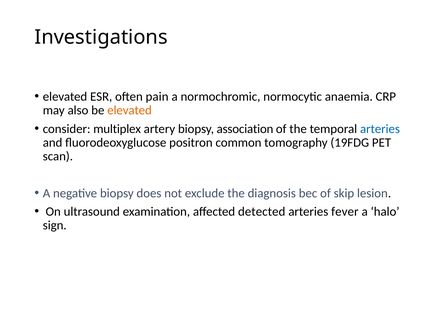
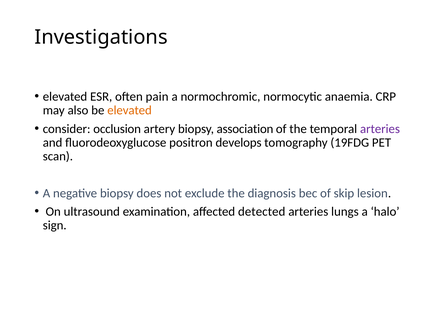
multiplex: multiplex -> occlusion (117, 129)
arteries colour: blue -> purple (380, 129)
common: common -> develops (239, 143)
fever: fever -> lungs (345, 212)
